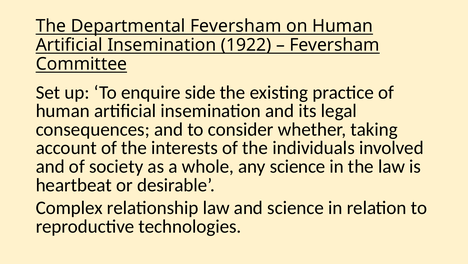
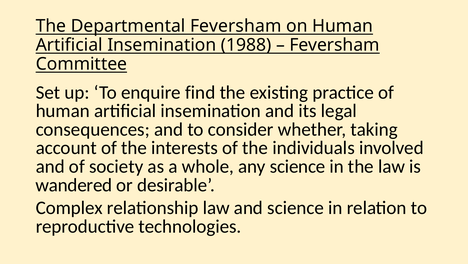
1922: 1922 -> 1988 (246, 45)
side: side -> find (200, 92)
heartbeat: heartbeat -> wandered (74, 185)
